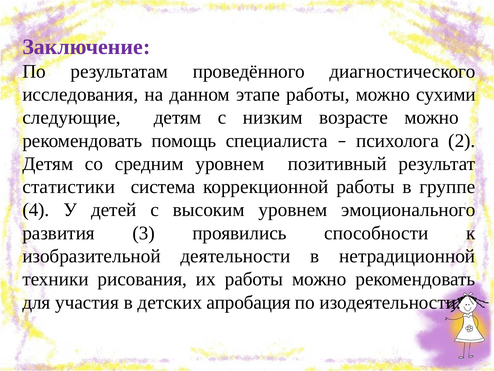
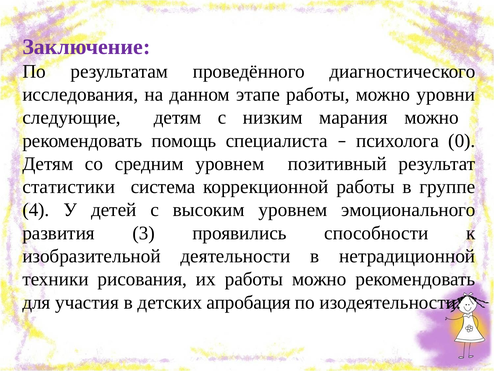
сухими: сухими -> уровни (446, 94)
возрасте: возрасте -> марания (354, 117)
2: 2 -> 0 (462, 140)
